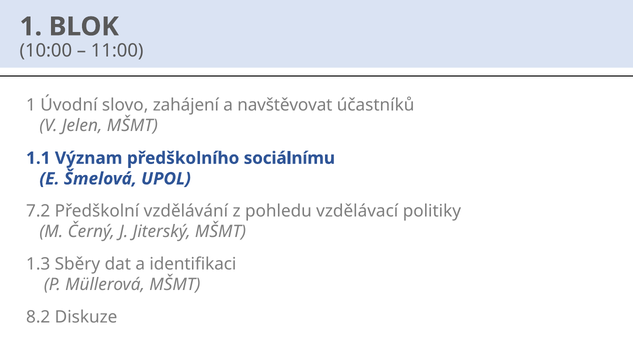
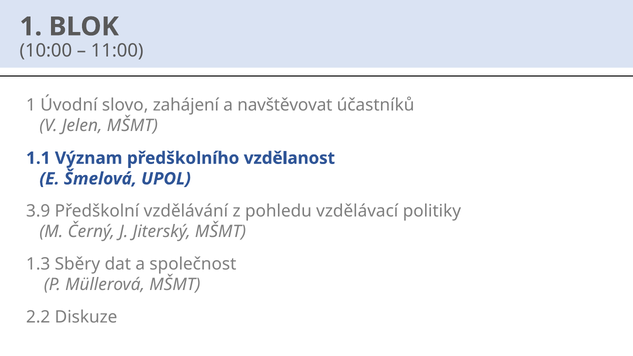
sociálnímu: sociálnímu -> vzdělanost (289, 158)
7.2: 7.2 -> 3.9 (38, 211)
identifikaci: identifikaci -> společnost (193, 264)
8.2: 8.2 -> 2.2 (38, 317)
